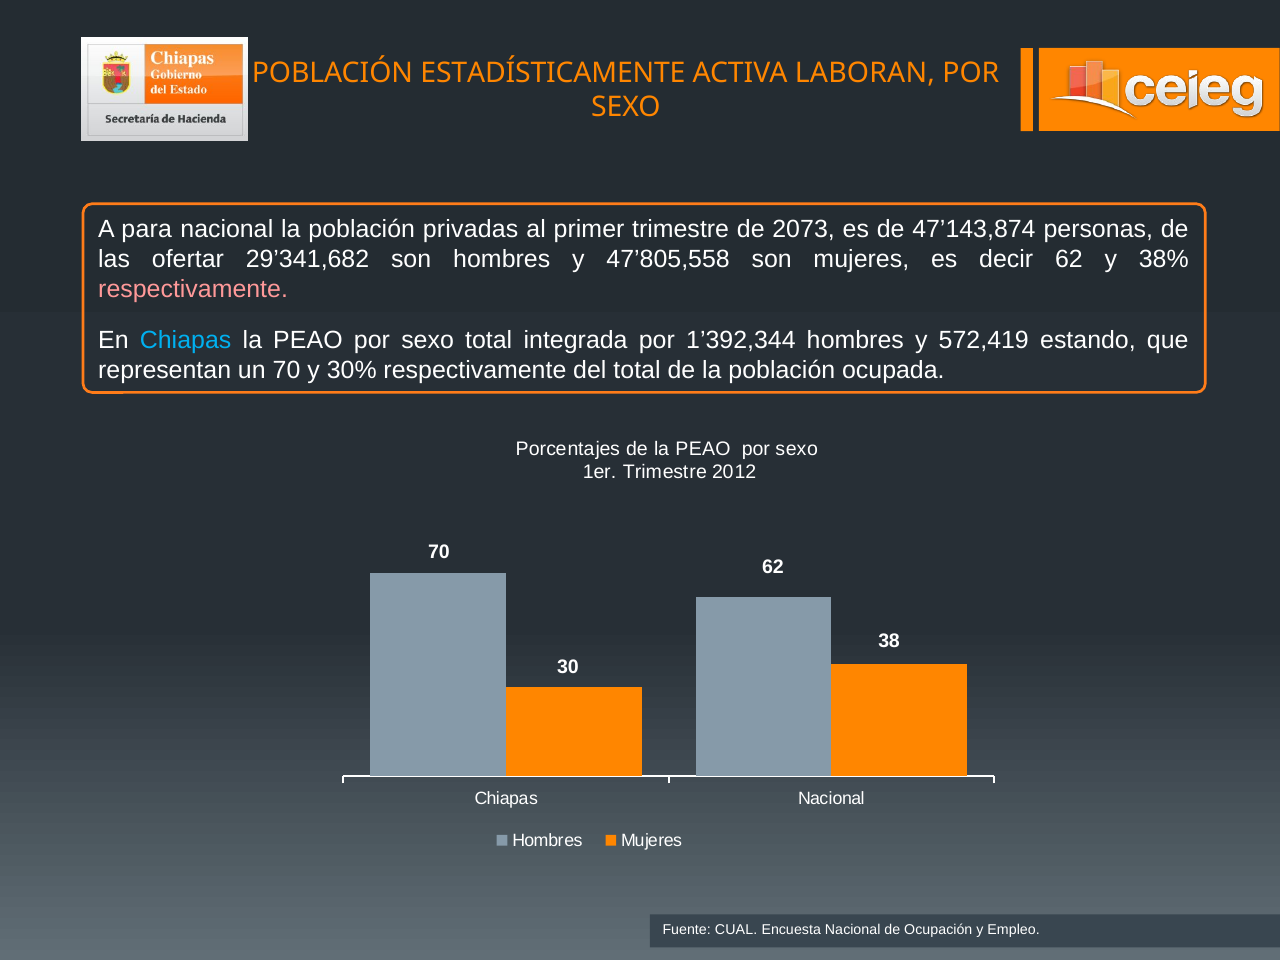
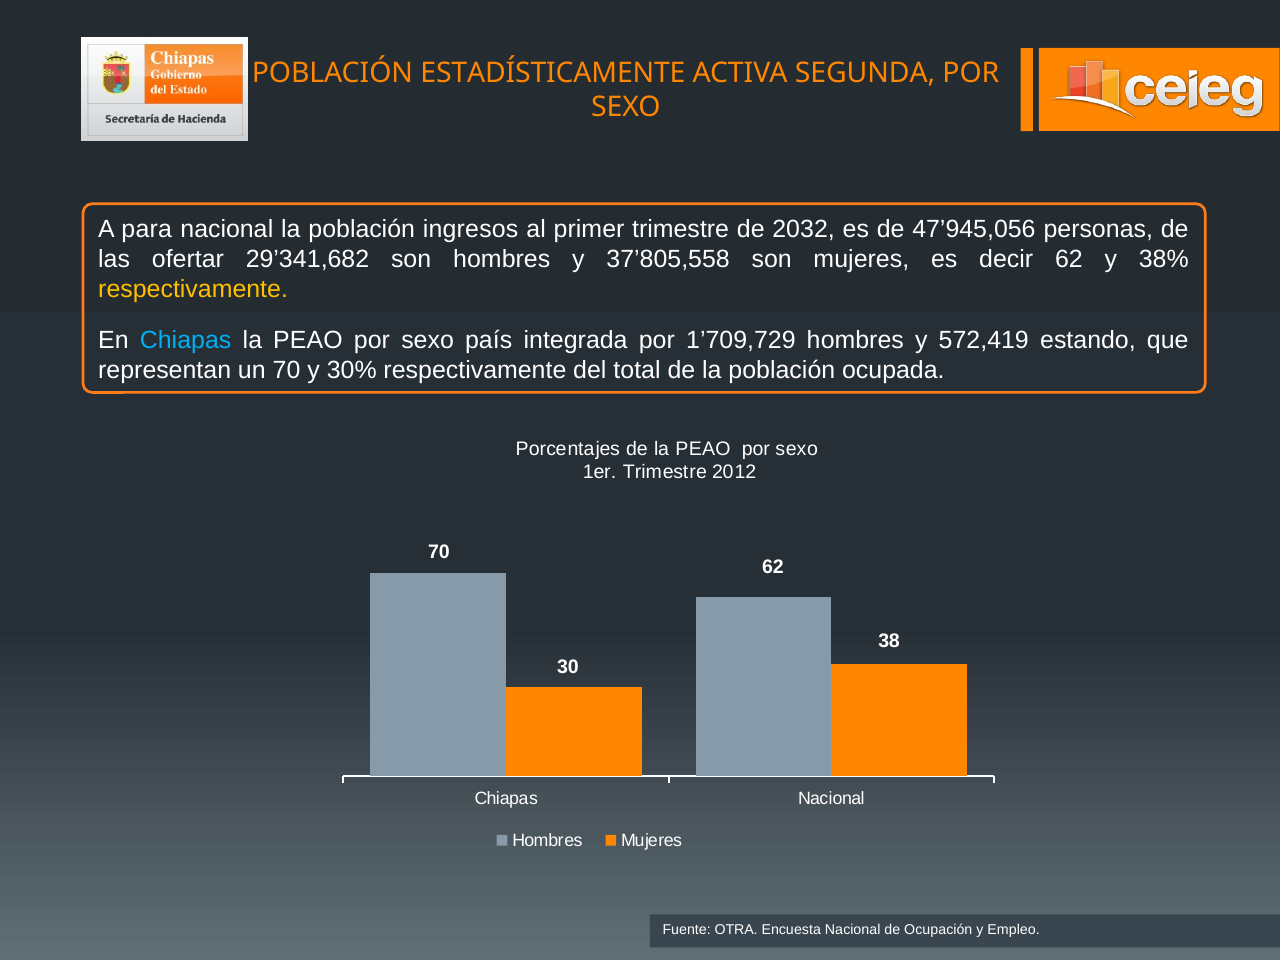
LABORAN: LABORAN -> SEGUNDA (865, 73)
privadas: privadas -> ingresos (471, 229)
2073: 2073 -> 2032 (804, 229)
47’143,874: 47’143,874 -> 47’945,056 (974, 229)
47’805,558: 47’805,558 -> 37’805,558 (668, 259)
respectivamente colour: pink -> yellow (193, 289)
sexo total: total -> país (489, 340)
1’392,344: 1’392,344 -> 1’709,729 (741, 340)
CUAL: CUAL -> OTRA (736, 930)
